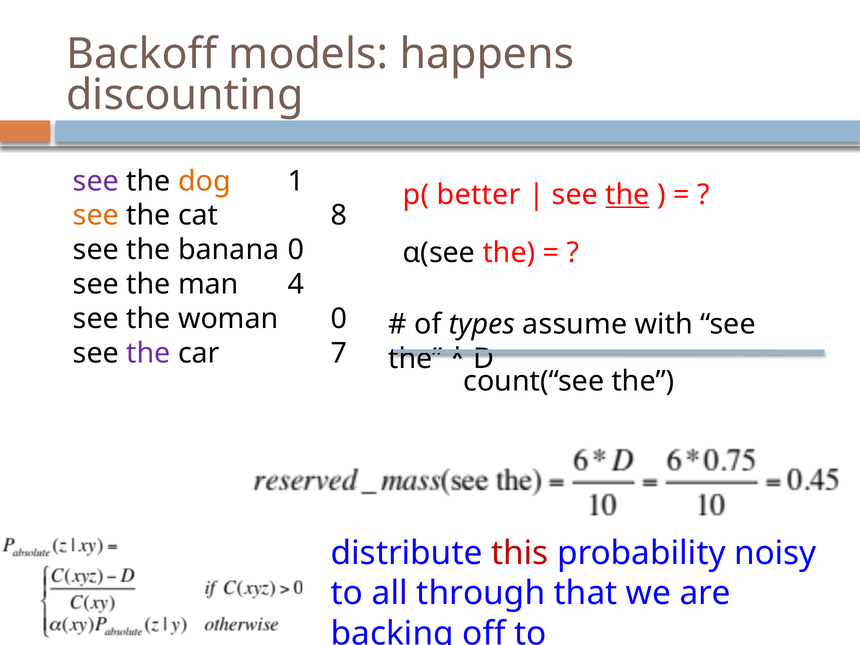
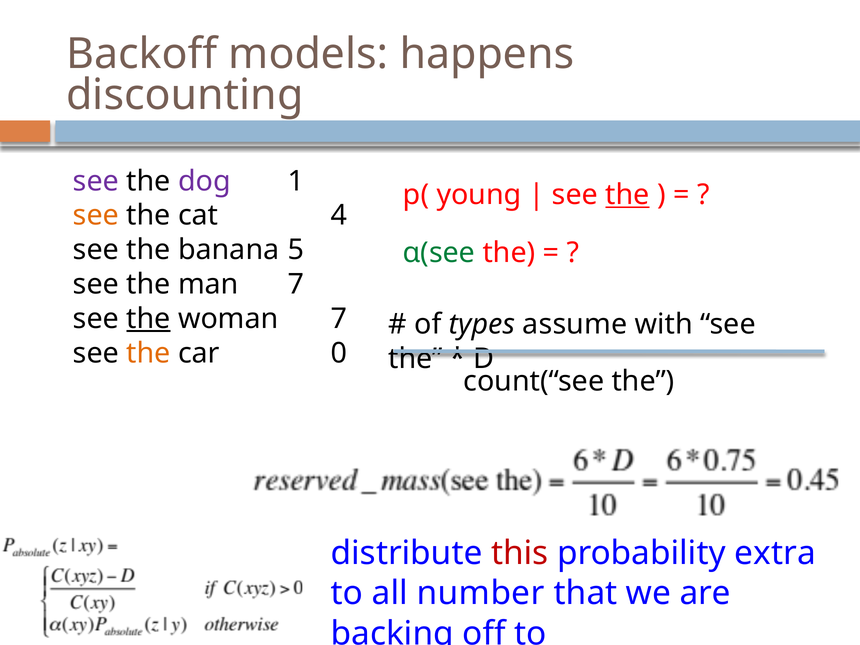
dog colour: orange -> purple (204, 181)
better: better -> young (479, 195)
8: 8 -> 4 (339, 215)
banana 0: 0 -> 5 (296, 250)
α(see colour: black -> green (439, 253)
man 4: 4 -> 7 (296, 284)
the underline: none -> present (149, 319)
woman 0: 0 -> 7 (339, 319)
the colour: purple -> orange (149, 353)
7: 7 -> 0 (339, 353)
noisy: noisy -> extra (775, 553)
through: through -> number (481, 593)
